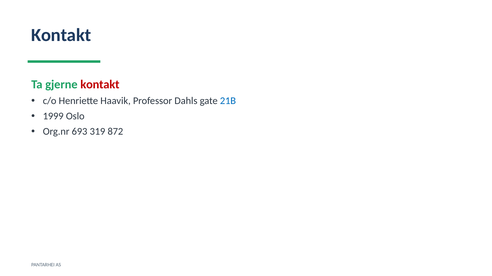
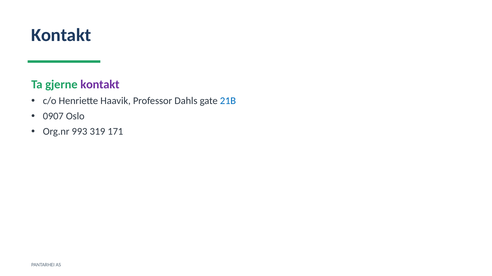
kontakt colour: red -> purple (100, 85)
1999: 1999 -> 0907 (53, 117)
693: 693 -> 993 (80, 132)
872: 872 -> 171 (115, 132)
